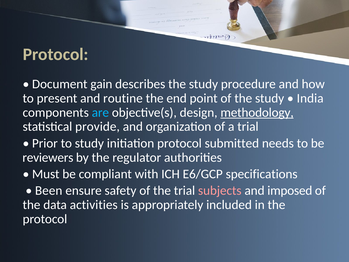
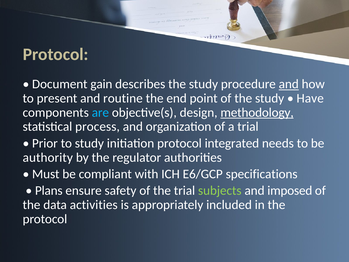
and underline: none -> present (289, 84)
India: India -> Have (310, 98)
provide: provide -> process (97, 127)
submitted: submitted -> integrated (232, 143)
reviewers: reviewers -> authority (48, 157)
Been: Been -> Plans (49, 190)
subjects colour: pink -> light green (220, 190)
